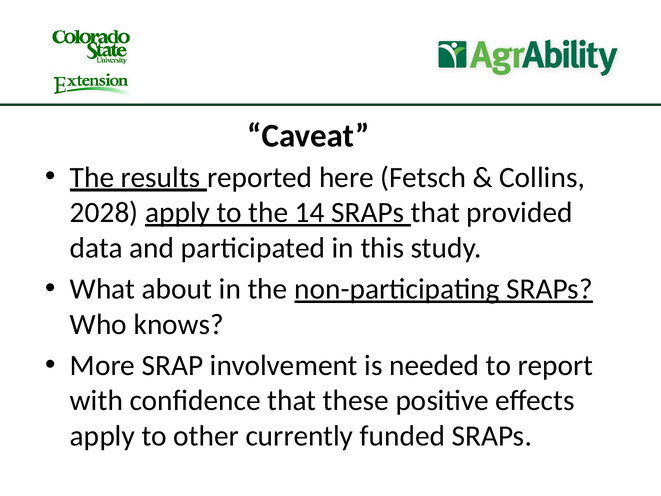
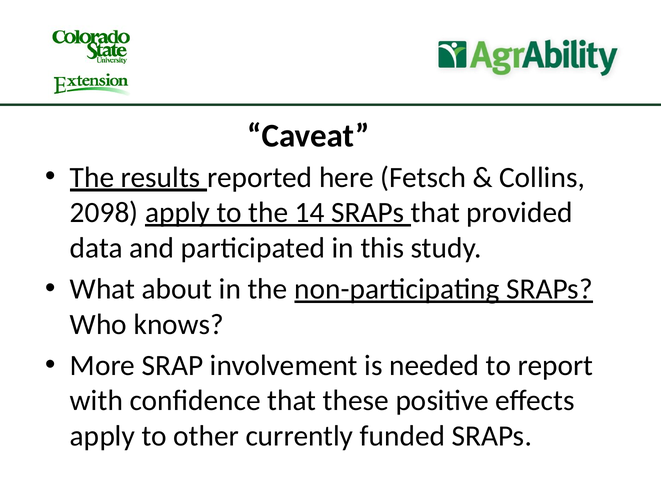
2028: 2028 -> 2098 (104, 212)
